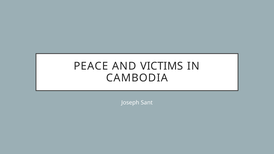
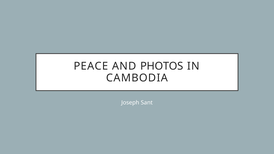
VICTIMS: VICTIMS -> PHOTOS (162, 66)
